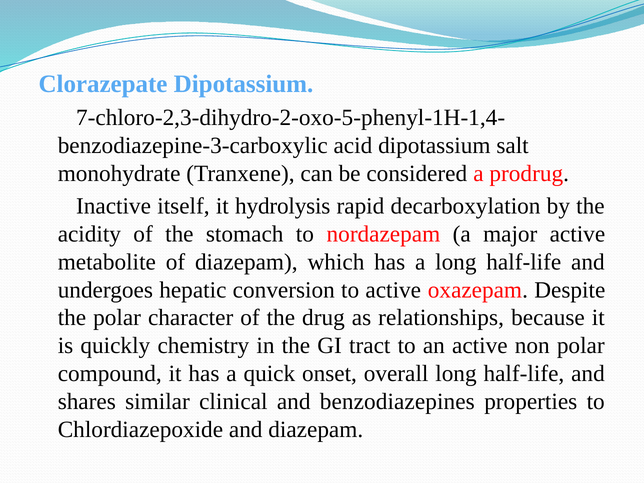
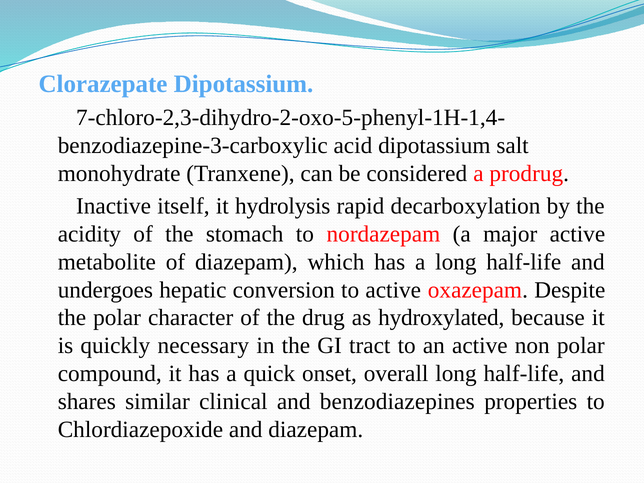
relationships: relationships -> hydroxylated (441, 318)
chemistry: chemistry -> necessary (203, 346)
